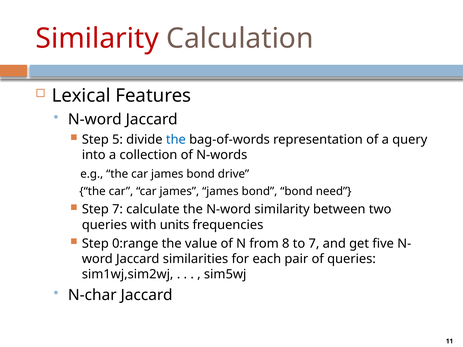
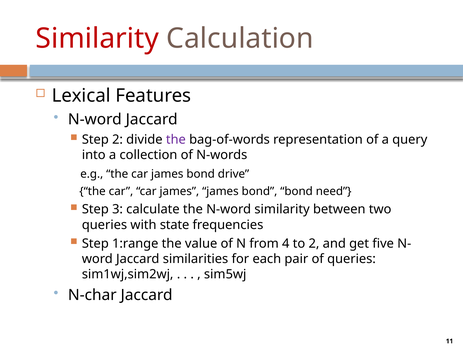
Step 5: 5 -> 2 (118, 140)
the colour: blue -> purple (176, 140)
Step 7: 7 -> 3 (118, 209)
units: units -> state (175, 225)
0:range: 0:range -> 1:range (135, 244)
8: 8 -> 4 (286, 244)
to 7: 7 -> 2 (314, 244)
